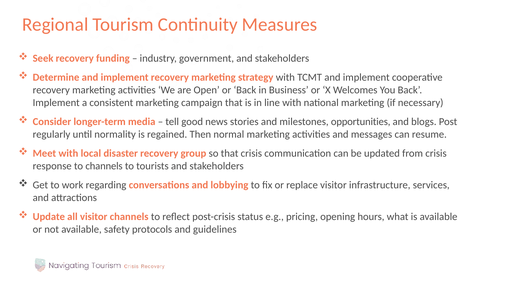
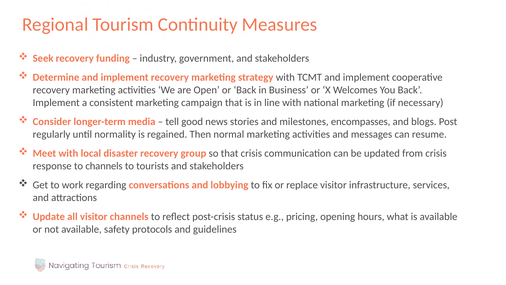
opportunities: opportunities -> encompasses (361, 122)
